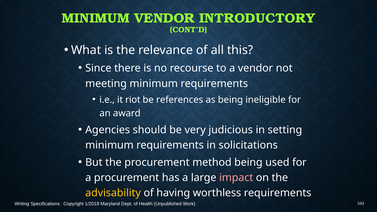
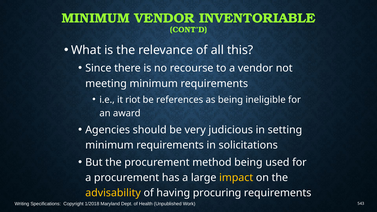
INTRODUCTORY: INTRODUCTORY -> INVENTORIABLE (257, 18)
impact colour: pink -> yellow (236, 178)
worthless: worthless -> procuring (217, 193)
